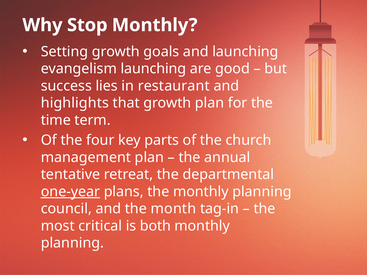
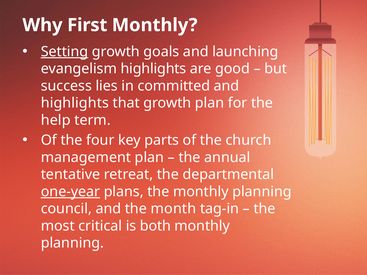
Stop: Stop -> First (87, 25)
Setting underline: none -> present (65, 52)
evangelism launching: launching -> highlights (153, 69)
restaurant: restaurant -> committed (174, 86)
time: time -> help (56, 120)
